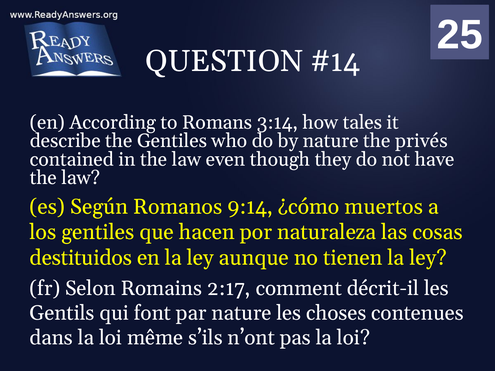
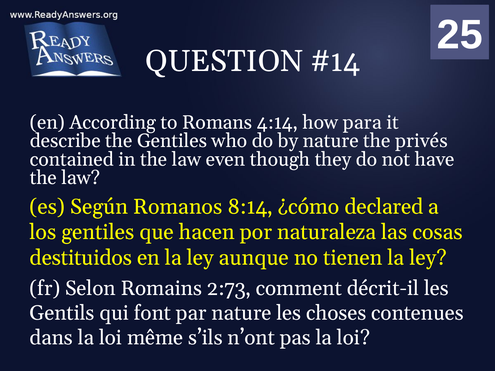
3:14: 3:14 -> 4:14 (277, 123)
tales: tales -> para (362, 123)
9:14: 9:14 -> 8:14 (250, 207)
muertos: muertos -> declared (384, 207)
2:17: 2:17 -> 2:73 (229, 289)
